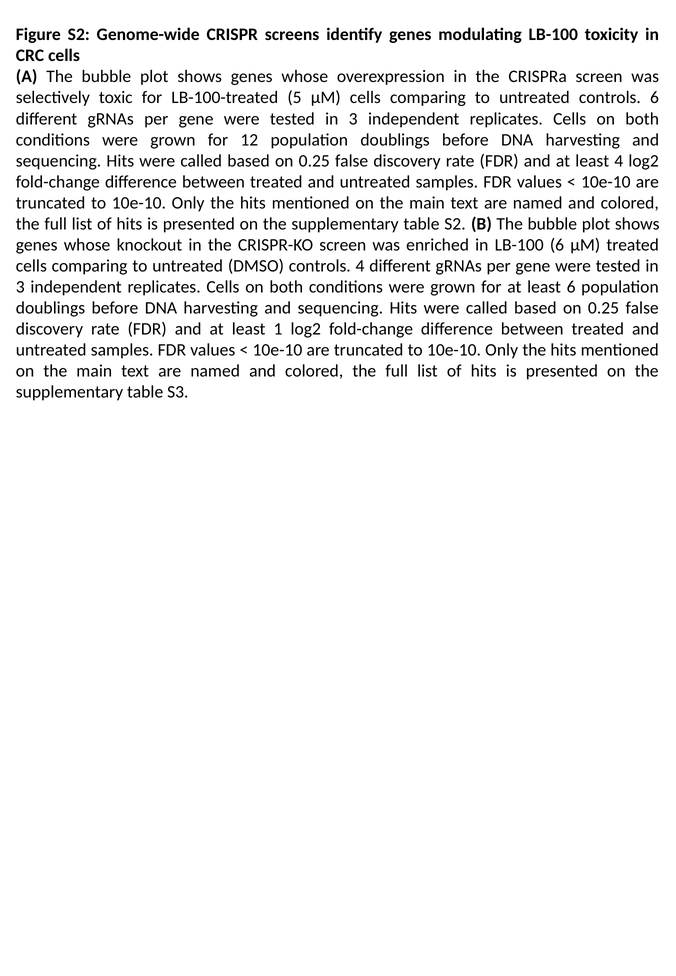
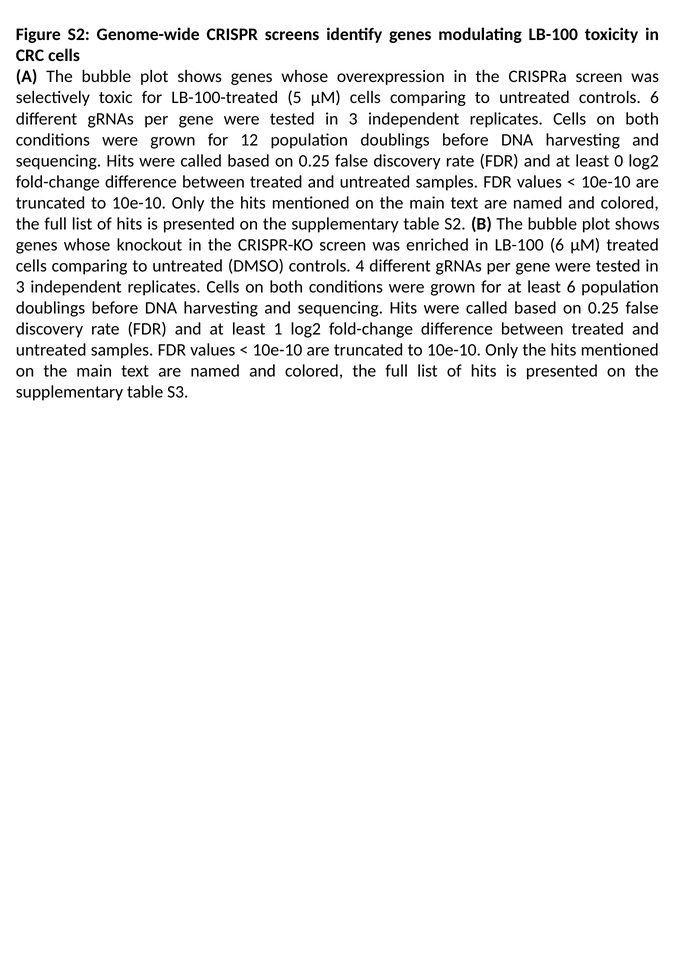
least 4: 4 -> 0 (619, 161)
